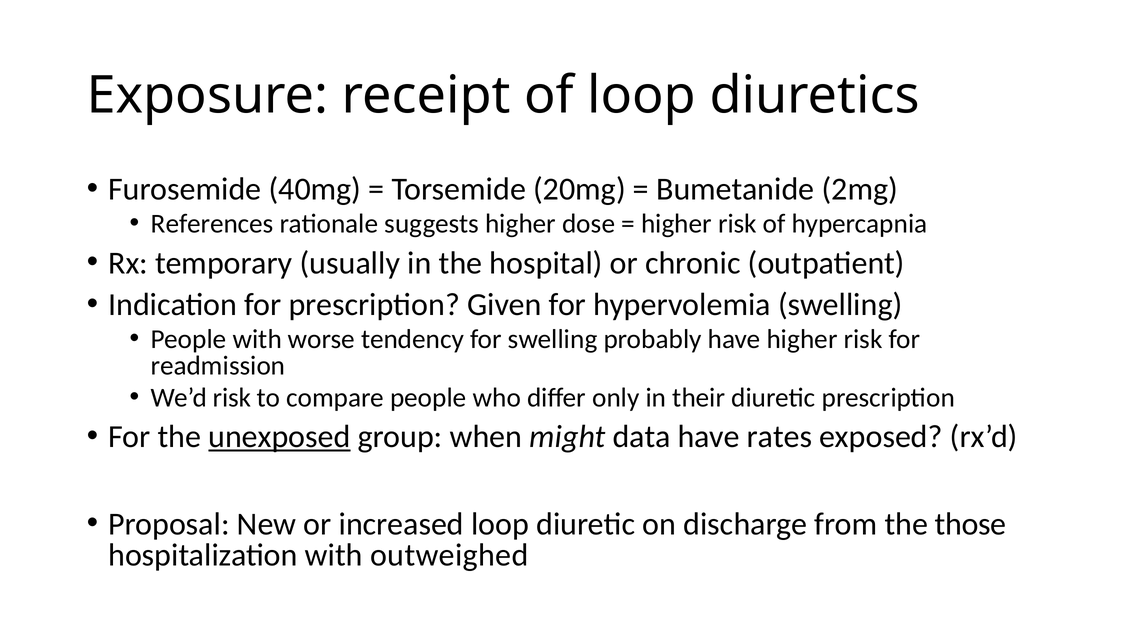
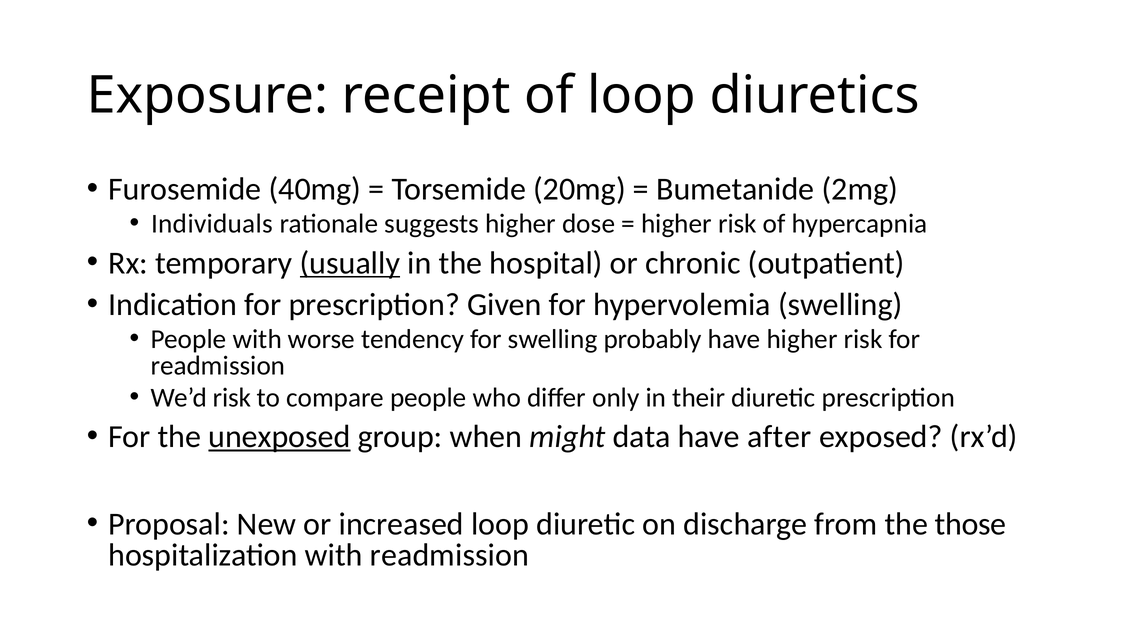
References: References -> Individuals (212, 224)
usually underline: none -> present (350, 263)
rates: rates -> after (779, 437)
with outweighed: outweighed -> readmission (449, 555)
